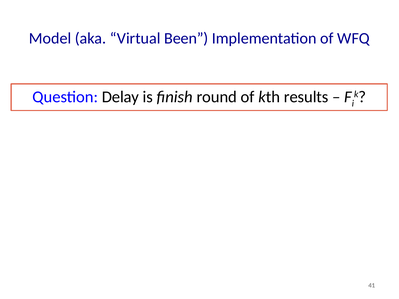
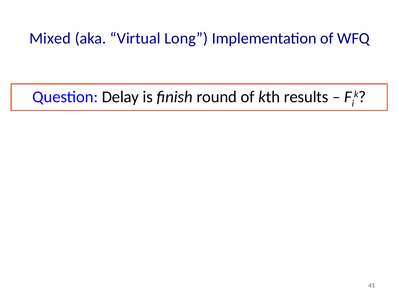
Model: Model -> Mixed (50, 38)
Been: Been -> Long (186, 38)
